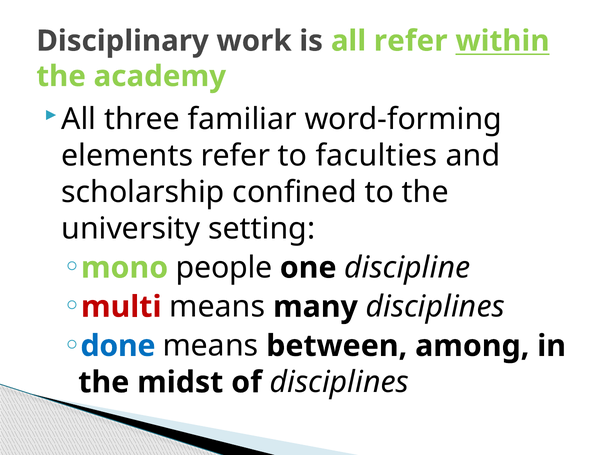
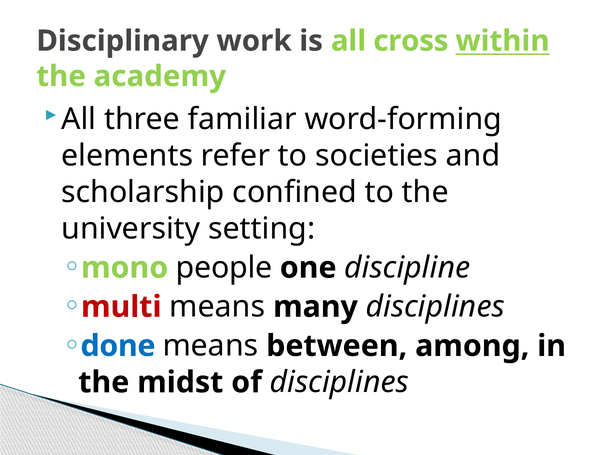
all refer: refer -> cross (411, 41)
faculties: faculties -> societies (377, 156)
